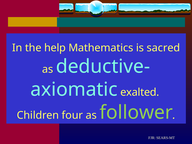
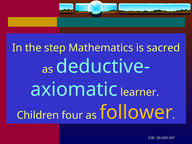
help: help -> step (55, 48)
exalted: exalted -> learner (140, 92)
follower colour: light green -> yellow (136, 112)
